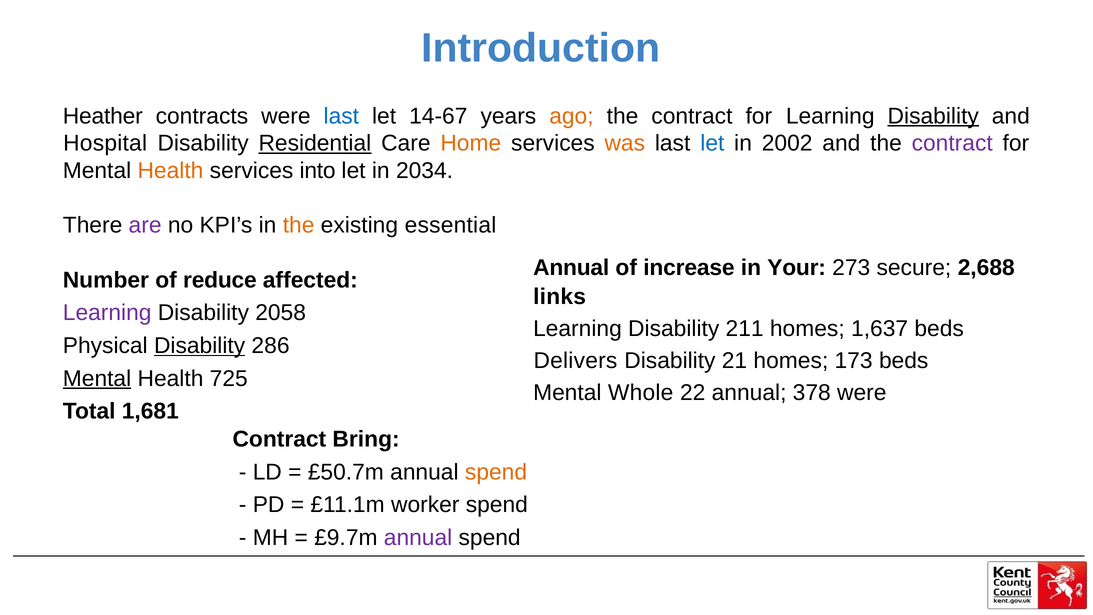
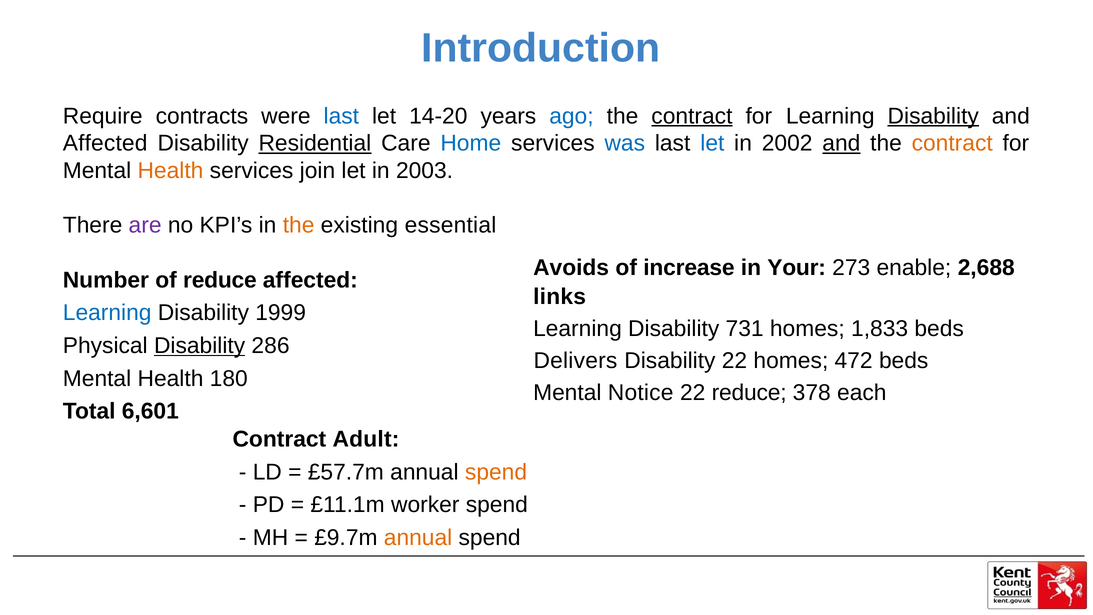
Heather: Heather -> Require (103, 116)
14-67: 14-67 -> 14-20 (438, 116)
ago colour: orange -> blue (571, 116)
contract underline: none -> present (692, 116)
Hospital: Hospital -> Affected (105, 143)
Home colour: orange -> blue (471, 143)
was colour: orange -> blue (625, 143)
and underline: none -> present (841, 143)
contract colour: purple -> orange (952, 143)
into: into -> join (317, 171)
2034: 2034 -> 2003 (425, 171)
Annual: Annual -> Avoids (571, 268)
secure: secure -> enable (914, 268)
Learning colour: purple -> blue (107, 313)
2058: 2058 -> 1999 (281, 313)
211: 211 -> 731 (745, 329)
1,637: 1,637 -> 1,833 (880, 329)
Disability 21: 21 -> 22 (734, 361)
173: 173 -> 472 (854, 361)
Mental underline: present -> none (97, 378)
725: 725 -> 180 (229, 378)
Whole: Whole -> Notice (641, 392)
22 annual: annual -> reduce (749, 392)
378 were: were -> each (862, 392)
1,681: 1,681 -> 6,601 (150, 411)
Bring: Bring -> Adult (366, 439)
£50.7m: £50.7m -> £57.7m (346, 472)
annual colour: purple -> orange (418, 538)
